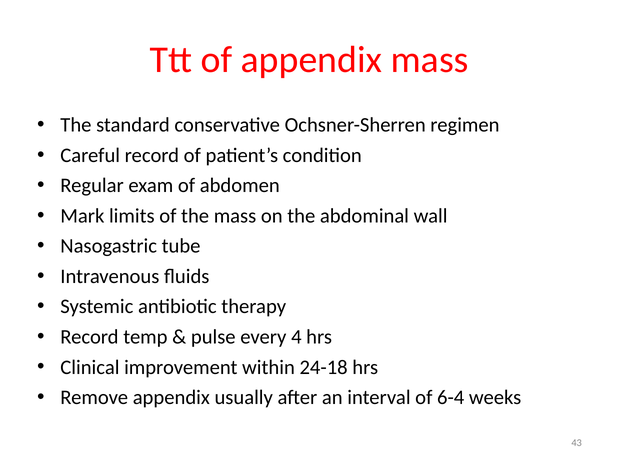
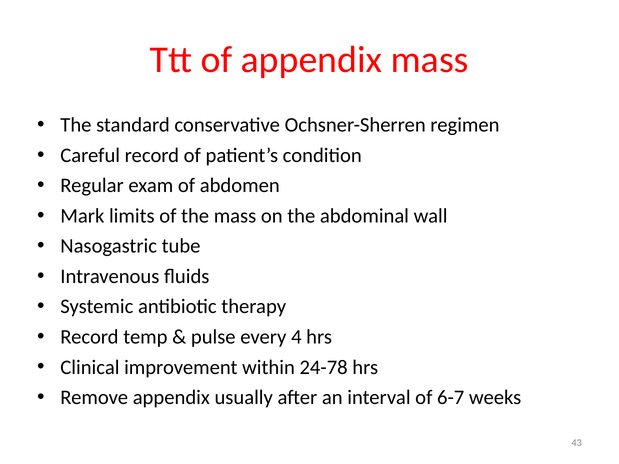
24-18: 24-18 -> 24-78 (324, 367)
6-4: 6-4 -> 6-7 (451, 398)
